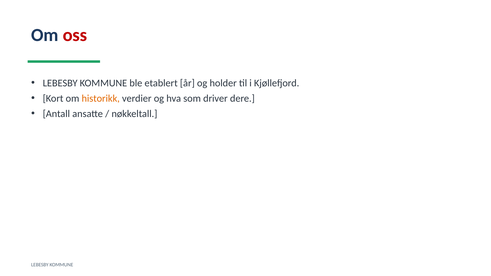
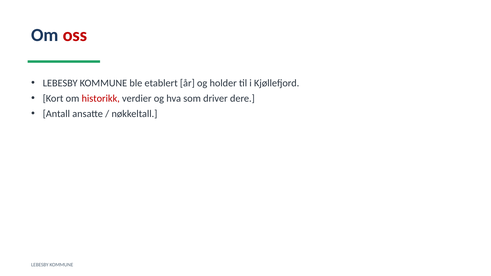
historikk colour: orange -> red (101, 99)
